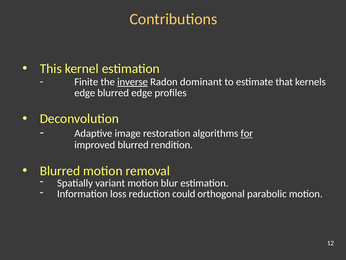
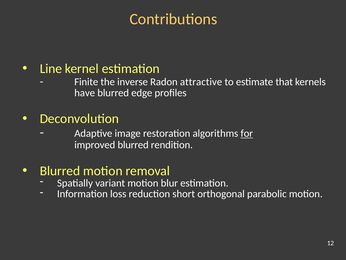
This: This -> Line (51, 69)
inverse underline: present -> none (133, 82)
dominant: dominant -> attractive (201, 82)
edge: edge -> have (85, 93)
could: could -> short (184, 194)
